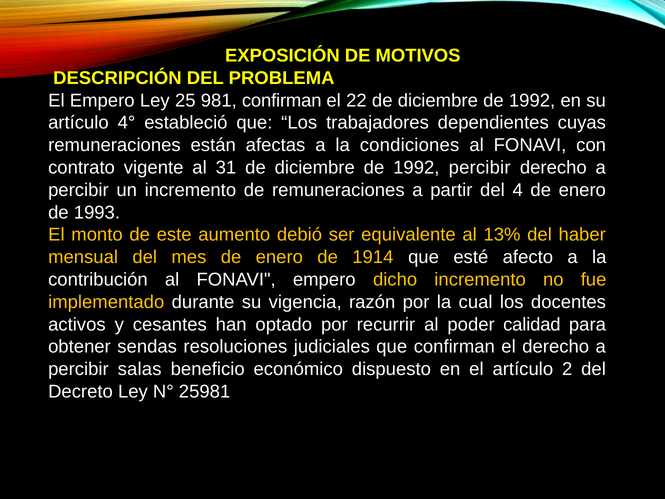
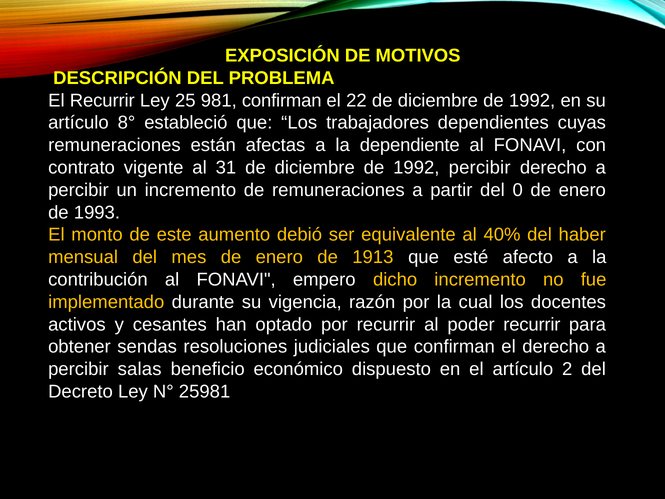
El Empero: Empero -> Recurrir (102, 100)
4°: 4° -> 8° (127, 123)
condiciones: condiciones -> dependiente (410, 145)
4: 4 -> 0 (518, 190)
13%: 13% -> 40% (502, 235)
1914: 1914 -> 1913 (373, 257)
poder calidad: calidad -> recurrir (532, 324)
